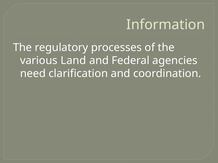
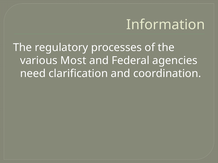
Land: Land -> Most (73, 61)
